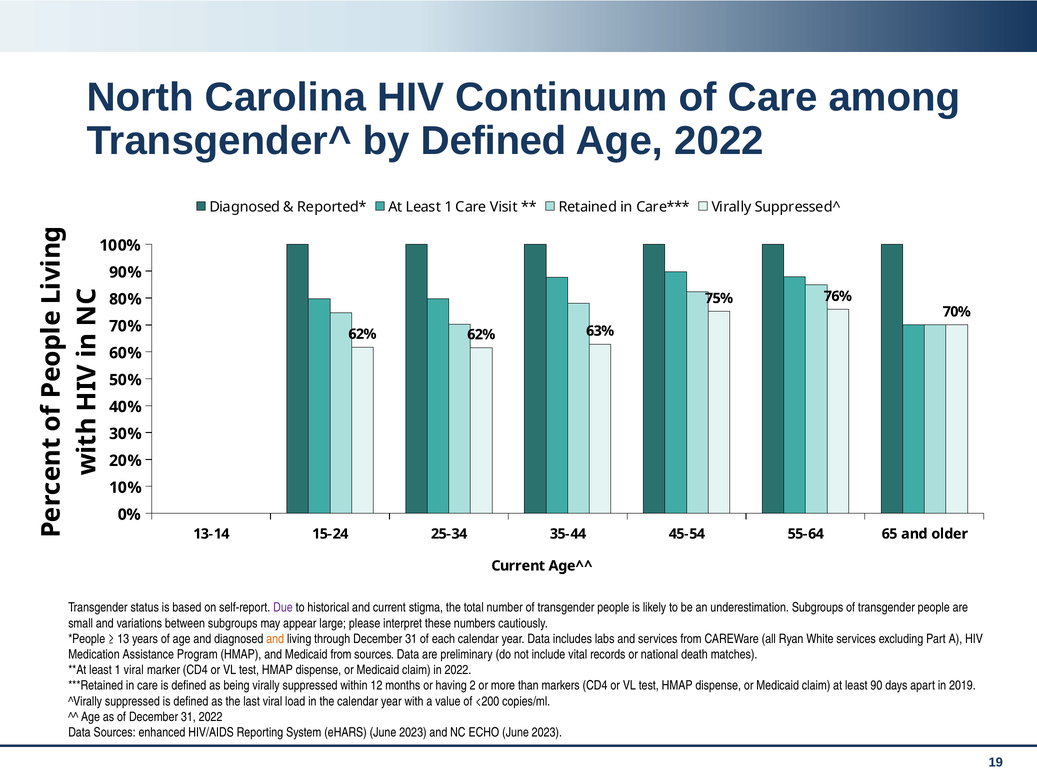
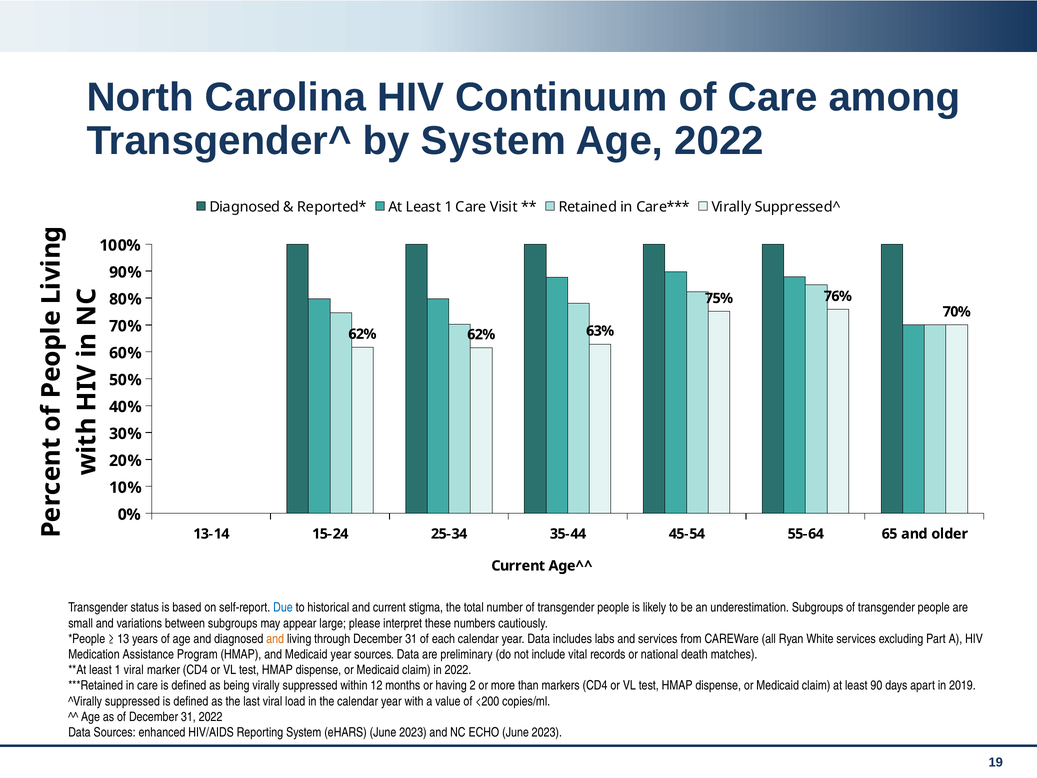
by Defined: Defined -> System (493, 141)
Due colour: purple -> blue (283, 608)
Medicaid from: from -> year (341, 654)
